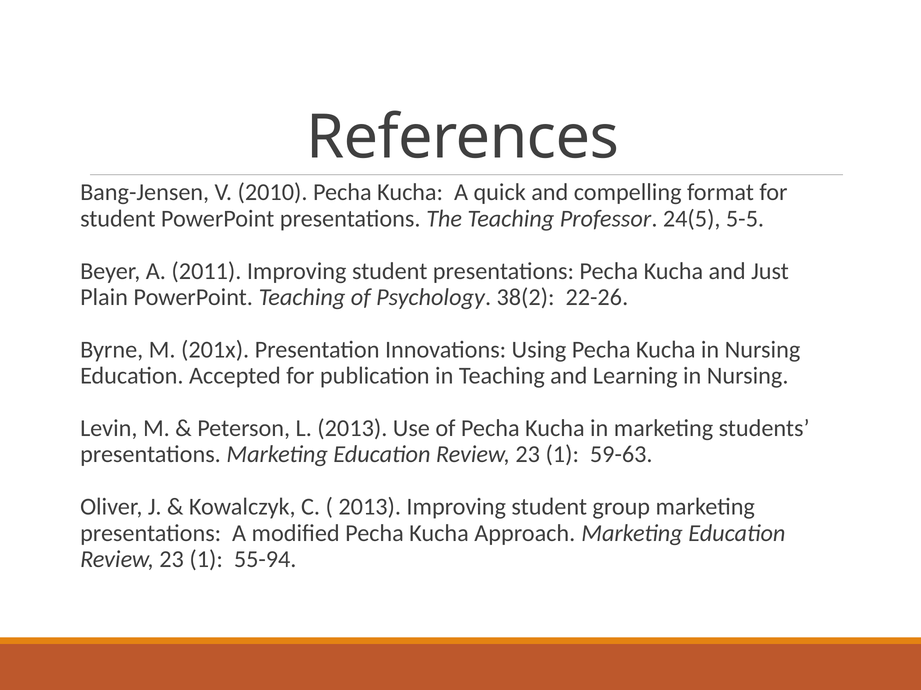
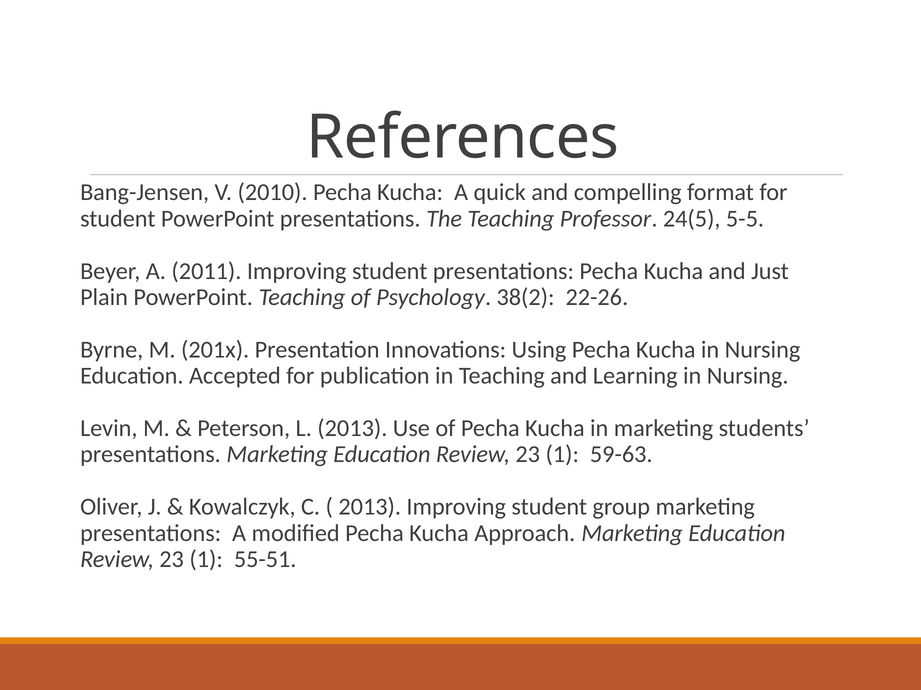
55-94: 55-94 -> 55-51 (265, 560)
